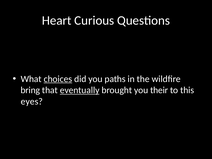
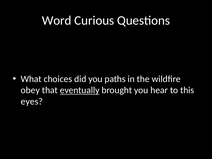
Heart: Heart -> Word (57, 21)
choices underline: present -> none (58, 79)
bring: bring -> obey (30, 90)
their: their -> hear (159, 90)
